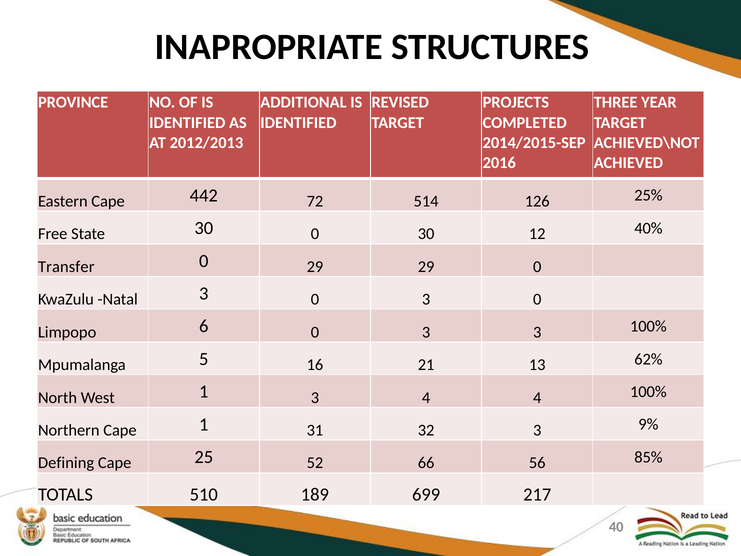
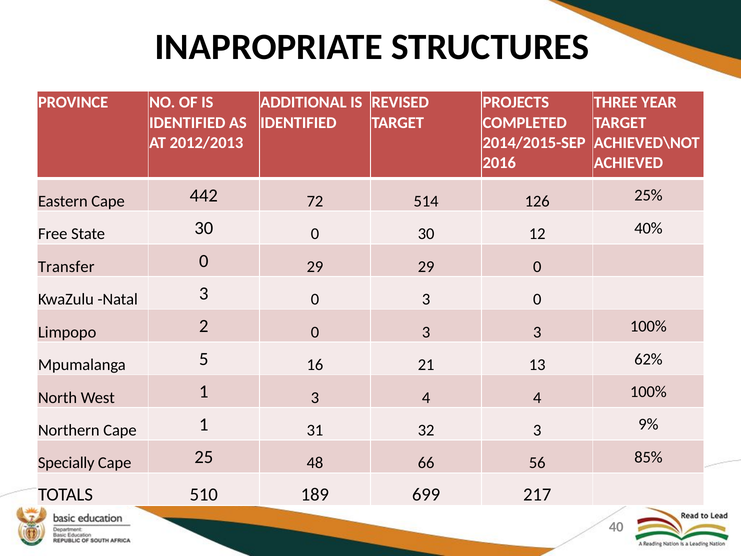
6: 6 -> 2 (204, 326)
Defining: Defining -> Specially (66, 463)
52: 52 -> 48 (315, 463)
